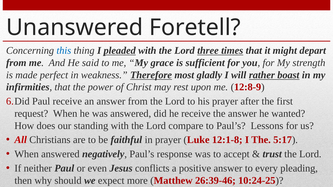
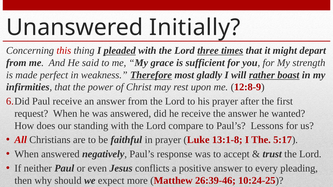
Foretell: Foretell -> Initially (195, 28)
this colour: blue -> red (64, 51)
12:1-8: 12:1-8 -> 13:1-8 (227, 140)
